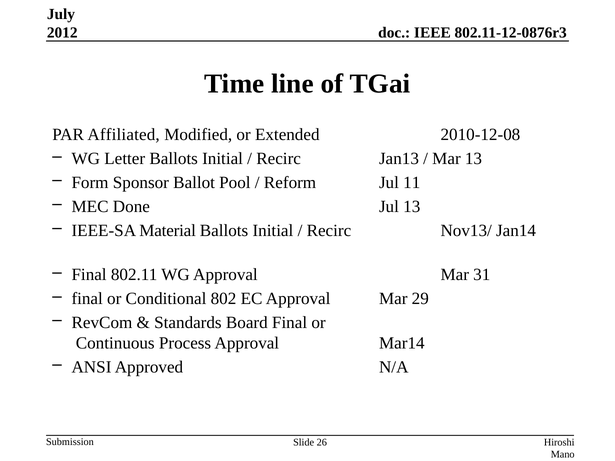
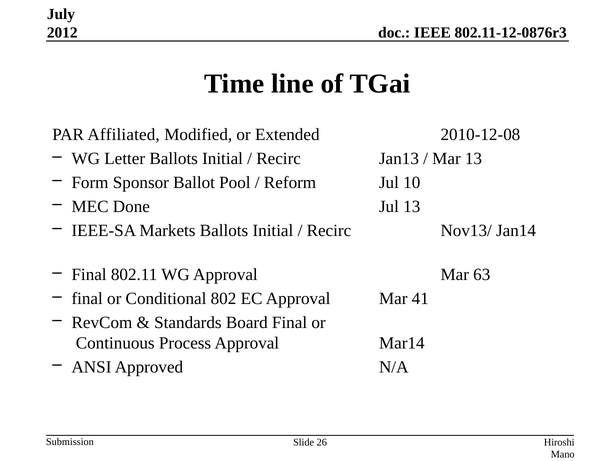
11: 11 -> 10 (412, 183)
Material: Material -> Markets (167, 231)
31: 31 -> 63 (482, 275)
29: 29 -> 41 (420, 299)
